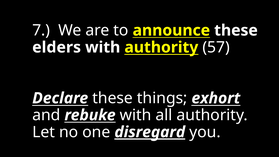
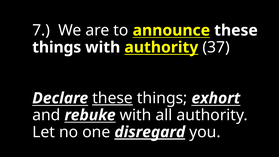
elders: elders -> things (57, 47)
57: 57 -> 37 (216, 47)
these underline: none -> present (113, 98)
